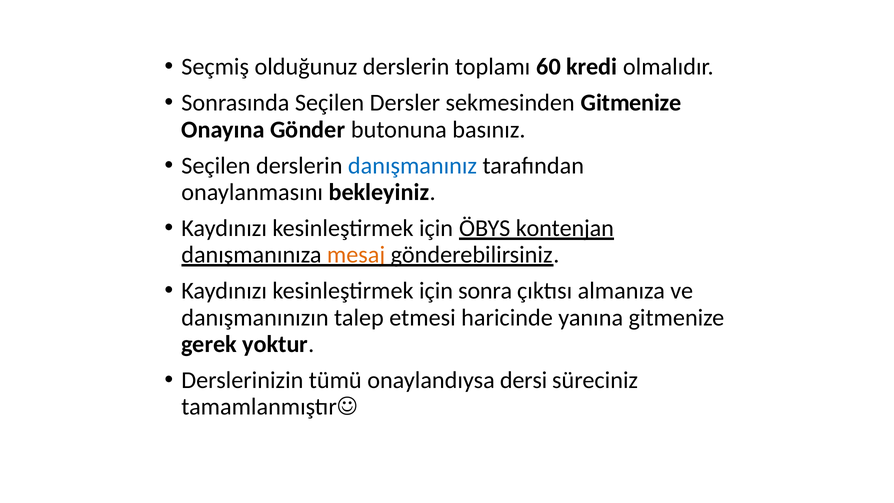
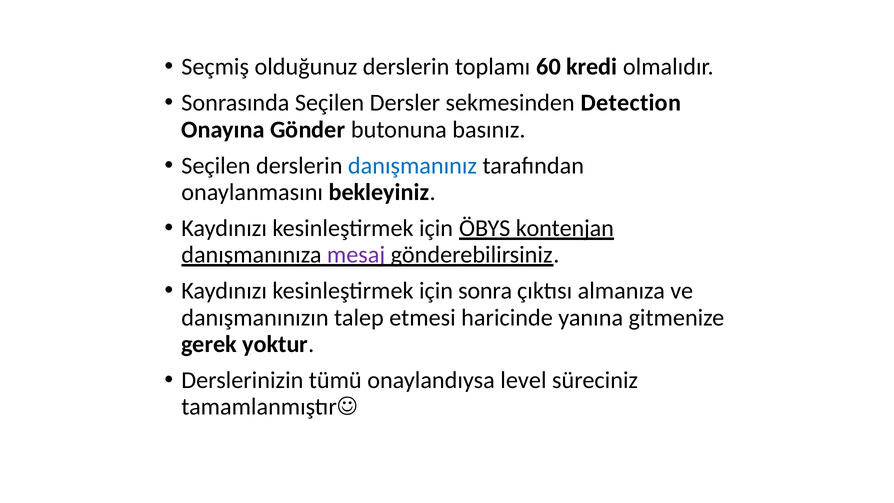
sekmesinden Gitmenize: Gitmenize -> Detection (631, 103)
mesaj colour: orange -> purple (356, 255)
dersi: dersi -> level (523, 380)
